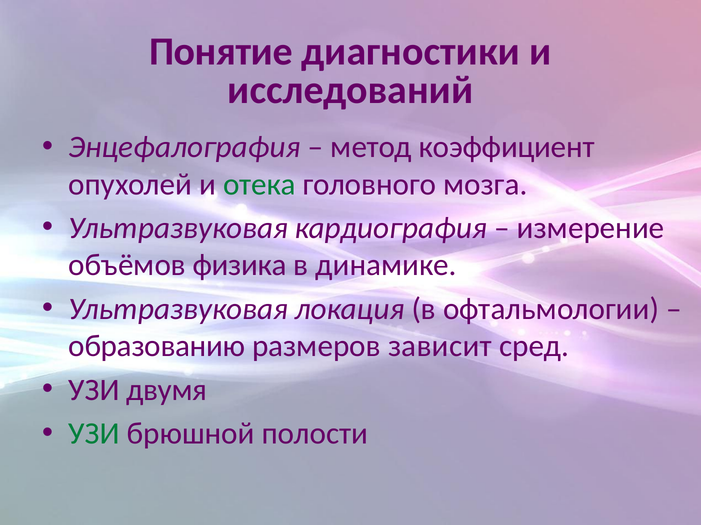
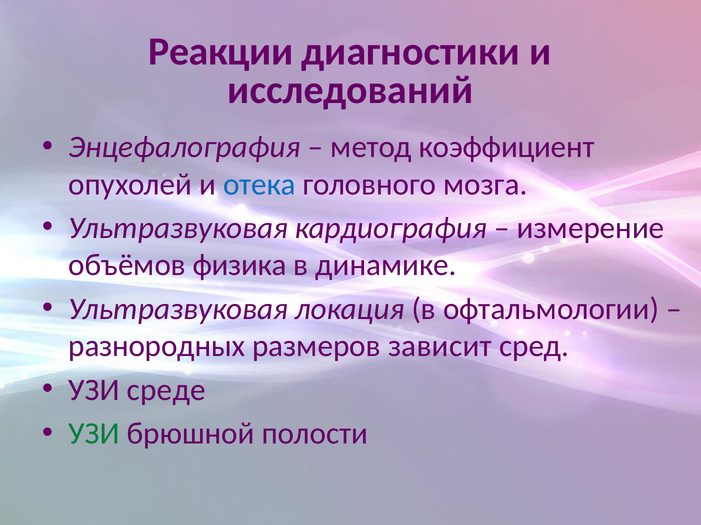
Понятие: Понятие -> Реакции (221, 52)
отека colour: green -> blue (259, 185)
образованию: образованию -> разнородных (157, 347)
двумя: двумя -> среде (166, 390)
